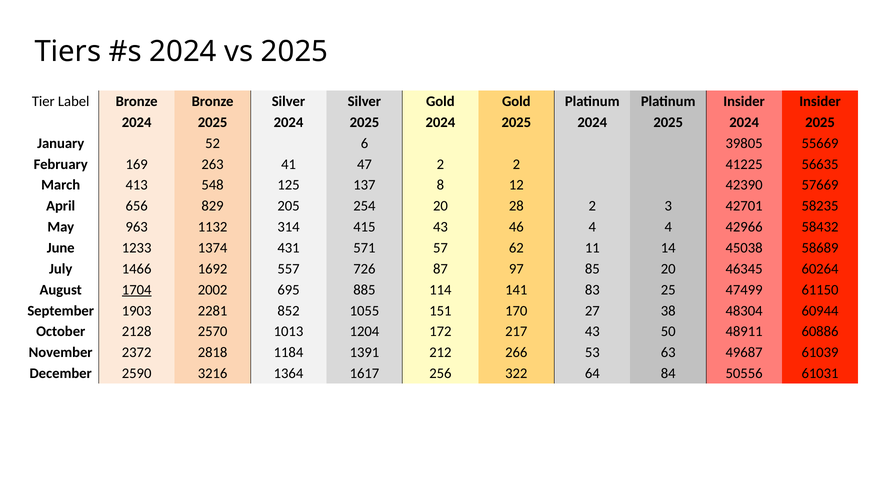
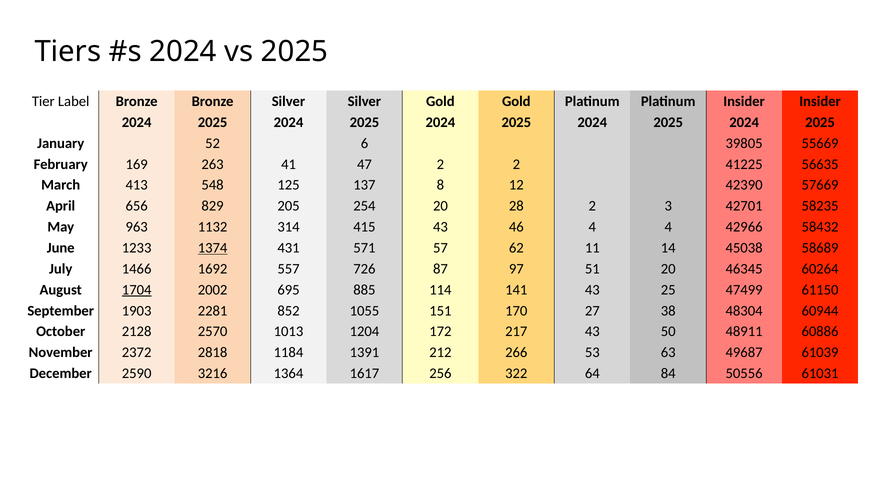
1374 underline: none -> present (213, 248)
85: 85 -> 51 (592, 269)
141 83: 83 -> 43 (592, 290)
